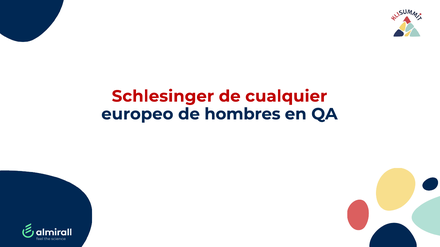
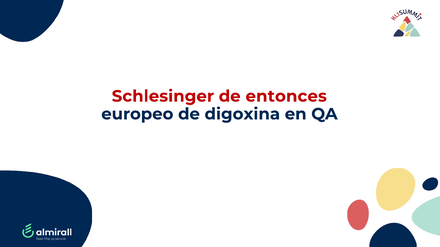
cualquier: cualquier -> entonces (286, 96)
hombres: hombres -> digoxina (242, 114)
